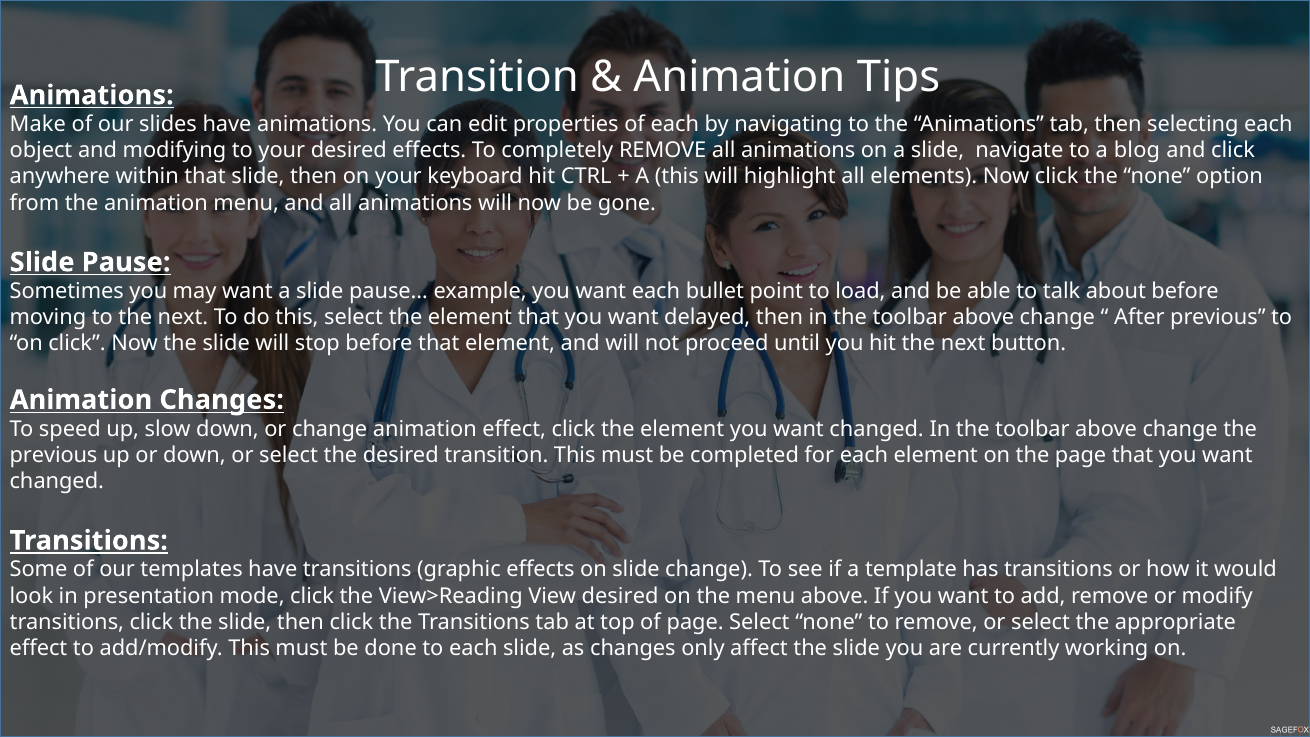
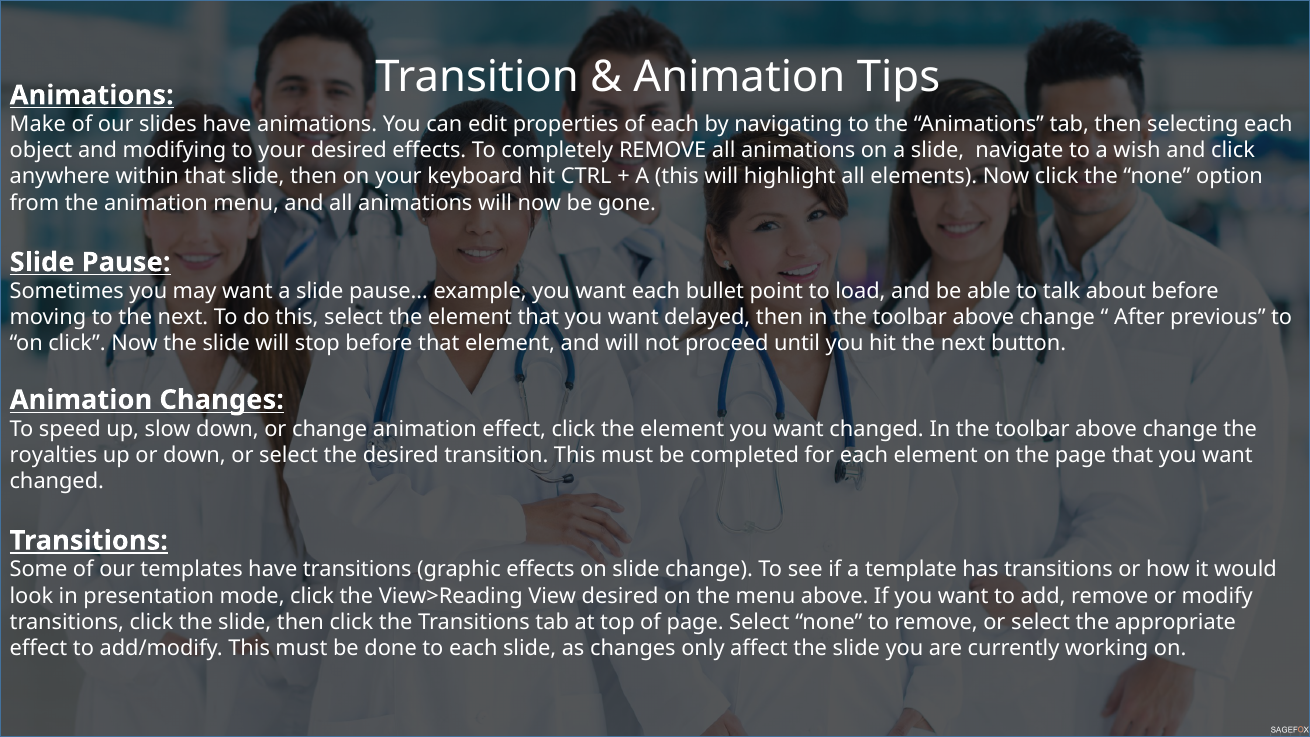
blog: blog -> wish (1137, 151)
previous: previous -> royalties (53, 455)
